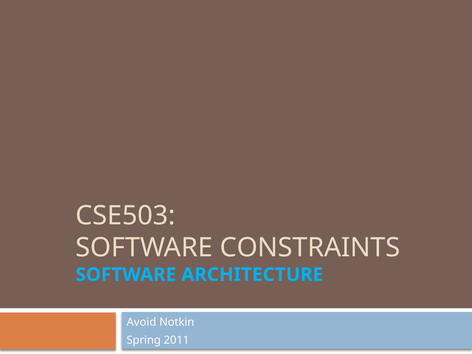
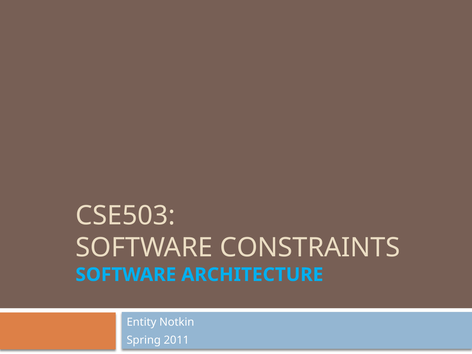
Avoid: Avoid -> Entity (141, 322)
